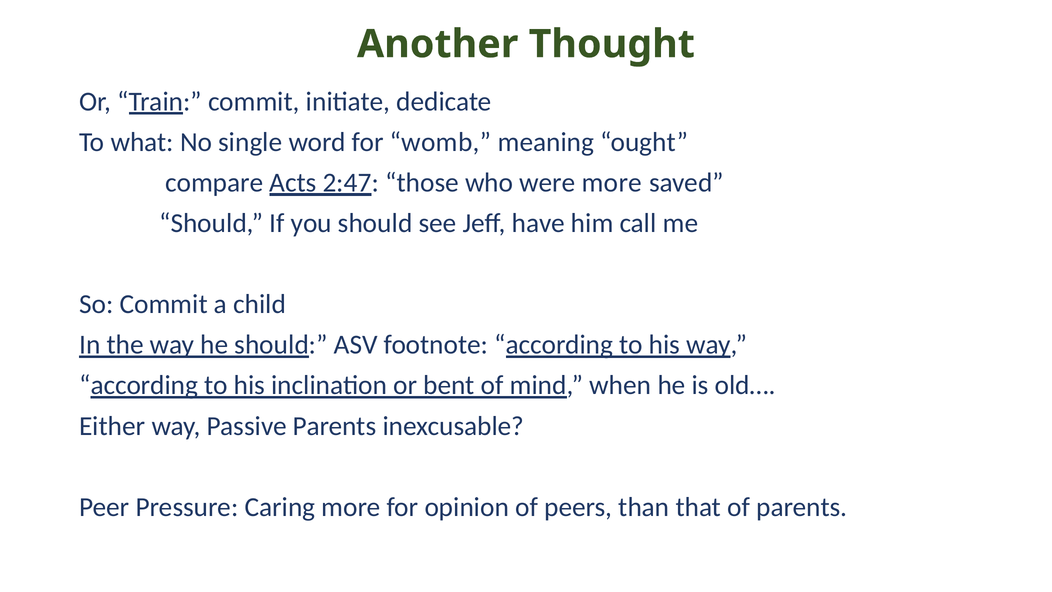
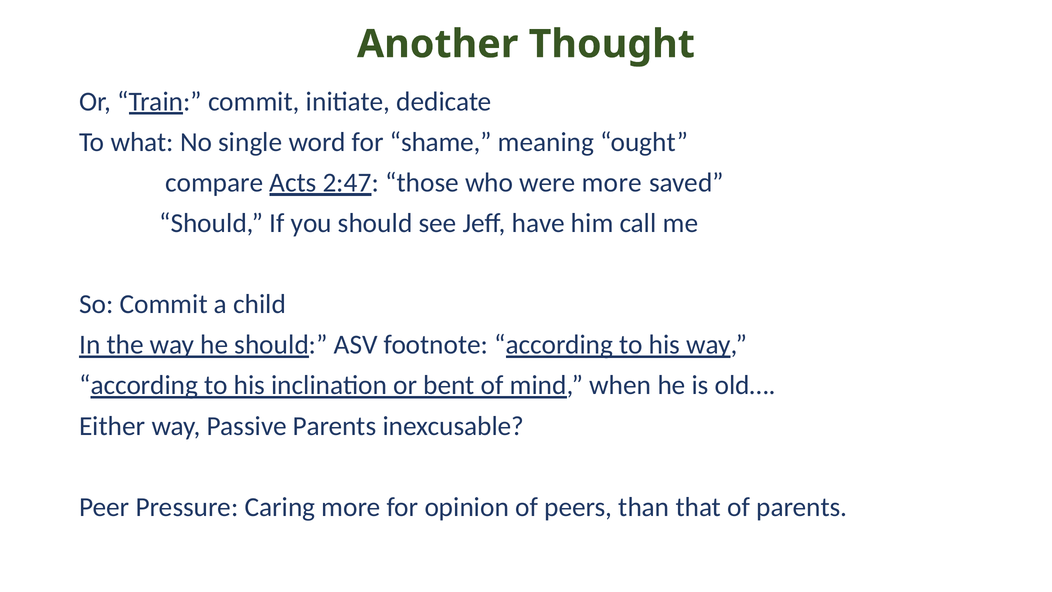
womb: womb -> shame (441, 142)
